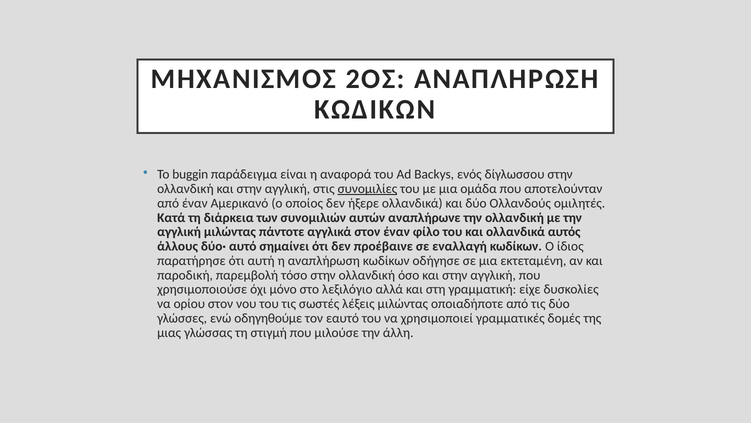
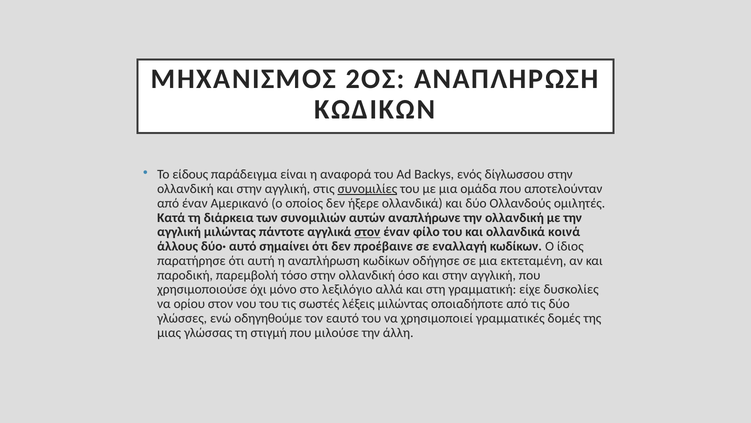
buggin: buggin -> είδους (190, 174)
στον underline: none -> present (367, 232)
αυτός: αυτός -> κοινά (564, 232)
